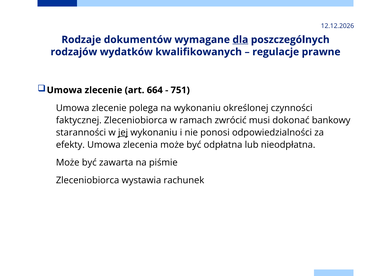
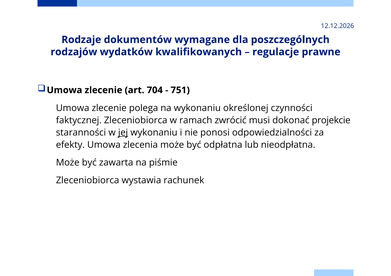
dla underline: present -> none (240, 40)
664: 664 -> 704 (155, 90)
bankowy: bankowy -> projekcie (331, 120)
